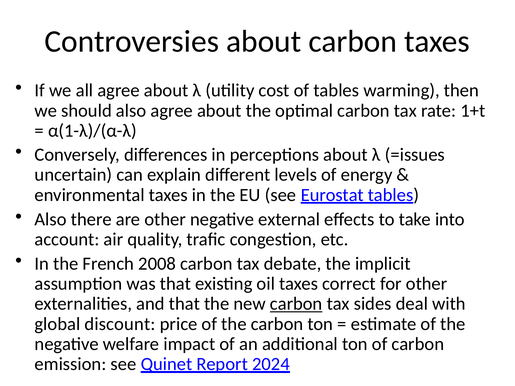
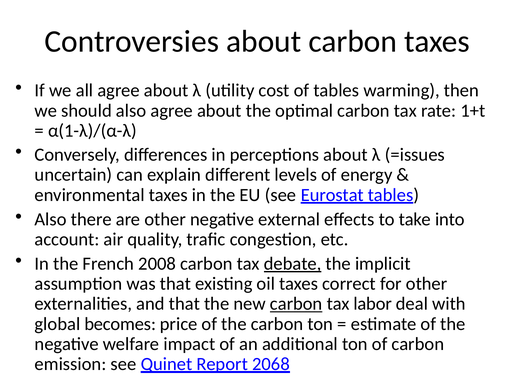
debate underline: none -> present (293, 264)
sides: sides -> labor (373, 304)
discount: discount -> becomes (120, 324)
2024: 2024 -> 2068 (271, 364)
